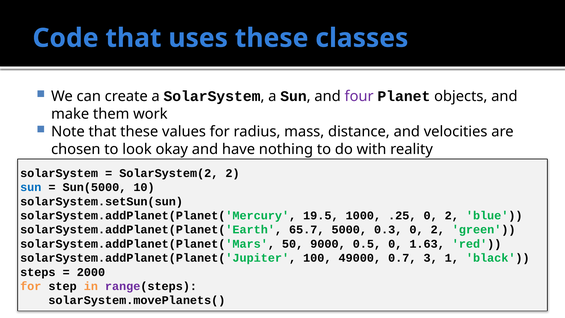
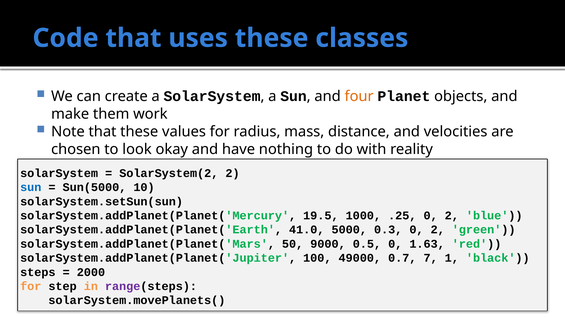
four colour: purple -> orange (359, 96)
65.7: 65.7 -> 41.0 (307, 230)
3: 3 -> 7 (431, 258)
